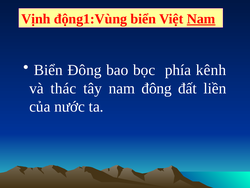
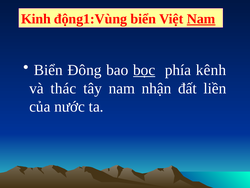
Vịnh: Vịnh -> Kinh (36, 19)
bọc underline: none -> present (144, 70)
nam đông: đông -> nhận (157, 88)
